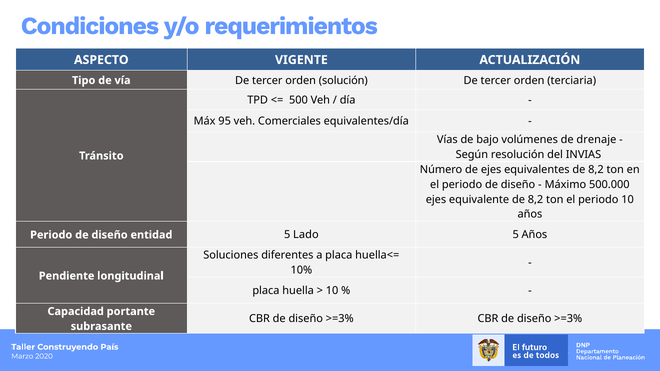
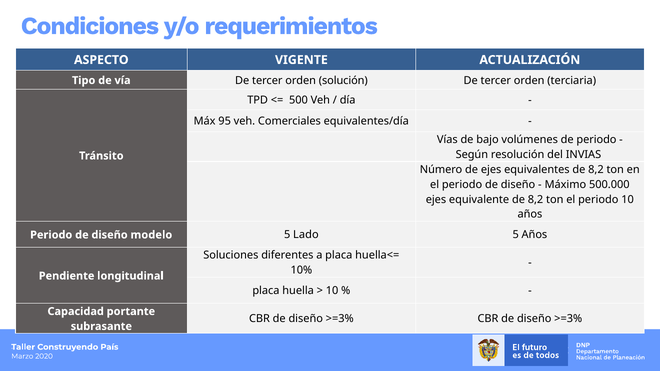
de drenaje: drenaje -> periodo (596, 140)
entidad: entidad -> modelo (151, 235)
